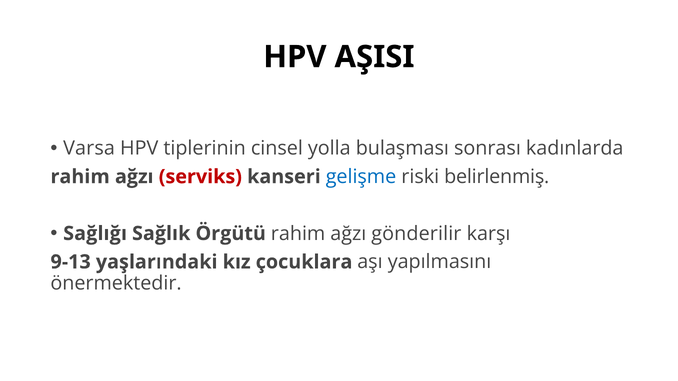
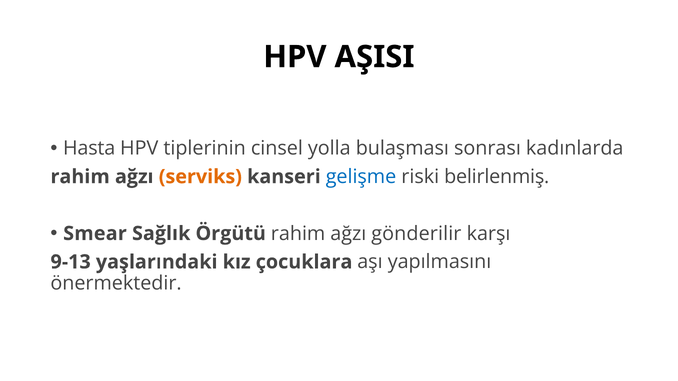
Varsa: Varsa -> Hasta (89, 148)
serviks colour: red -> orange (200, 177)
Sağlığı: Sağlığı -> Smear (95, 234)
